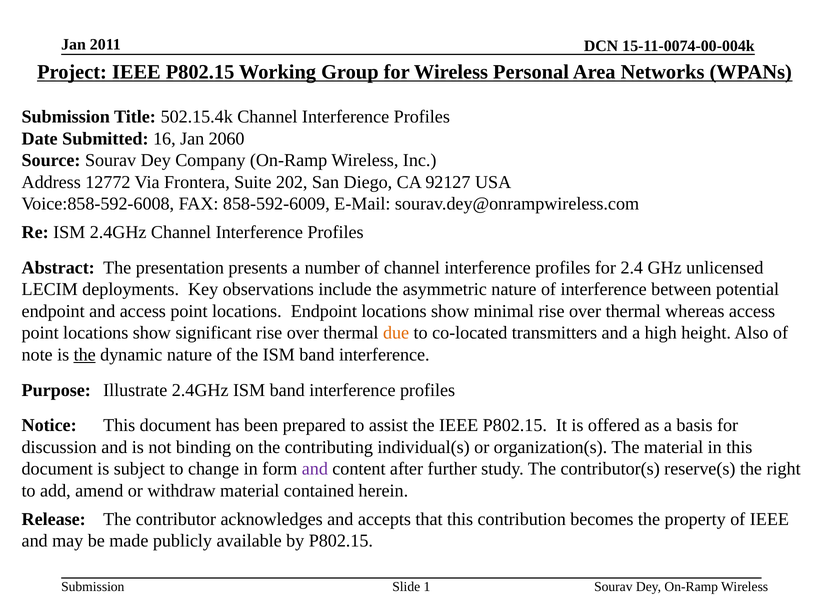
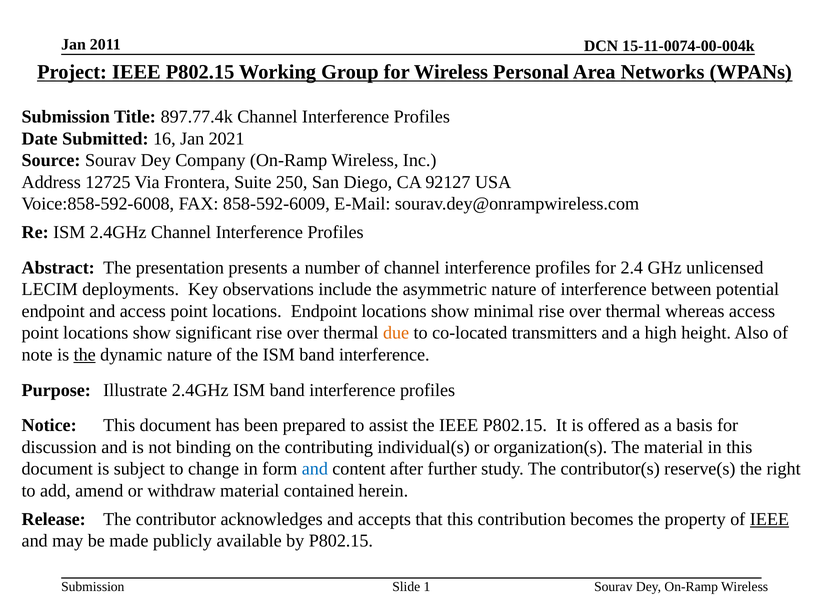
502.15.4k: 502.15.4k -> 897.77.4k (197, 117)
2060: 2060 -> 2021 (227, 139)
12772: 12772 -> 12725 (108, 182)
202: 202 -> 250 (292, 182)
and colour: purple -> blue (315, 469)
IEEE underline: none -> present (769, 519)
